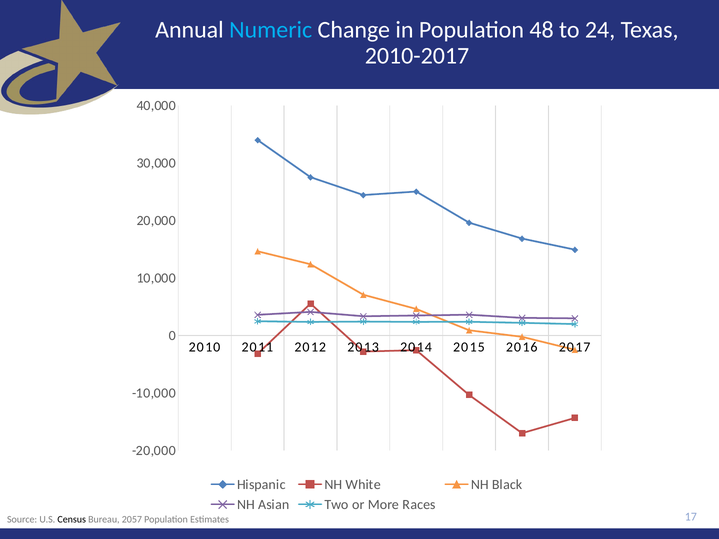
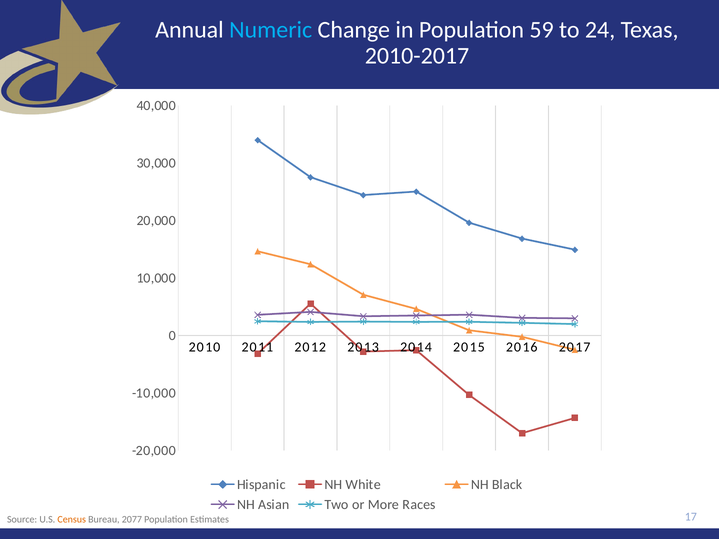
48: 48 -> 59 (542, 30)
Census colour: black -> orange (72, 520)
2057: 2057 -> 2077 (132, 520)
